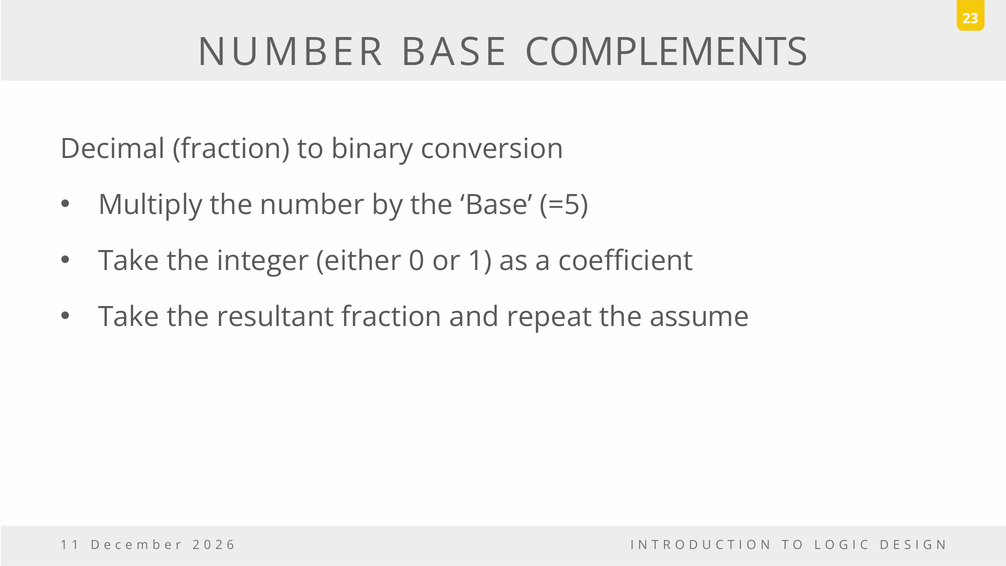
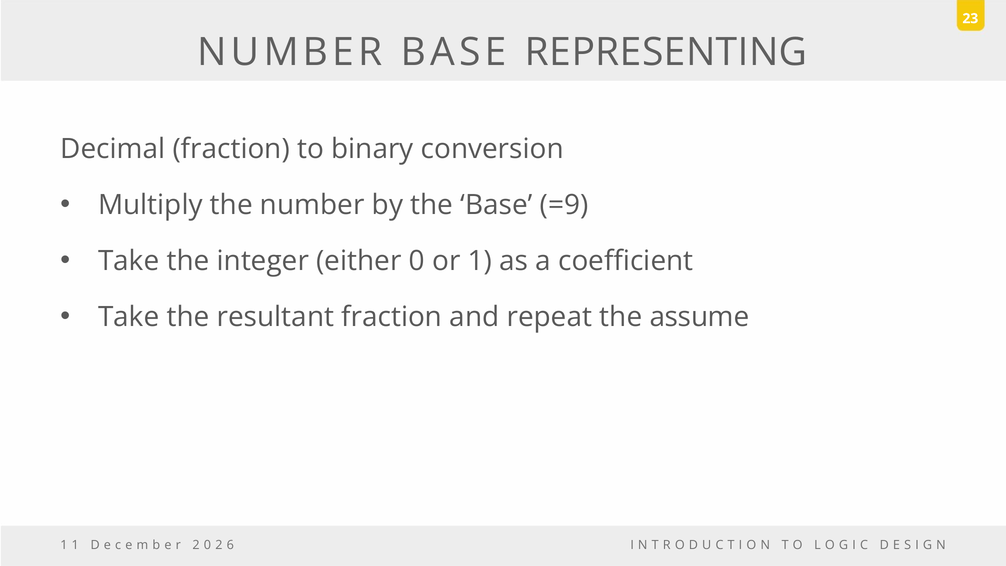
COMPLEMENTS: COMPLEMENTS -> REPRESENTING (666, 53)
=5: =5 -> =9 (564, 205)
